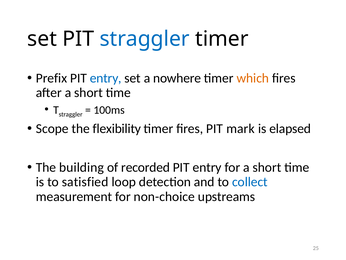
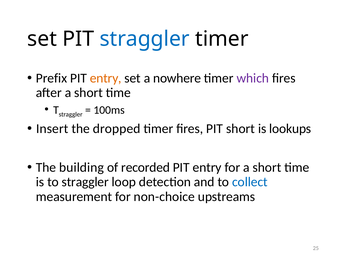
entry colour: blue -> orange (106, 78)
which colour: orange -> purple (253, 78)
Scope: Scope -> Insert (52, 128)
flexibility: flexibility -> dropped (117, 128)
PIT mark: mark -> short (240, 128)
elapsed: elapsed -> lookups (290, 128)
to satisfied: satisfied -> straggler (85, 182)
